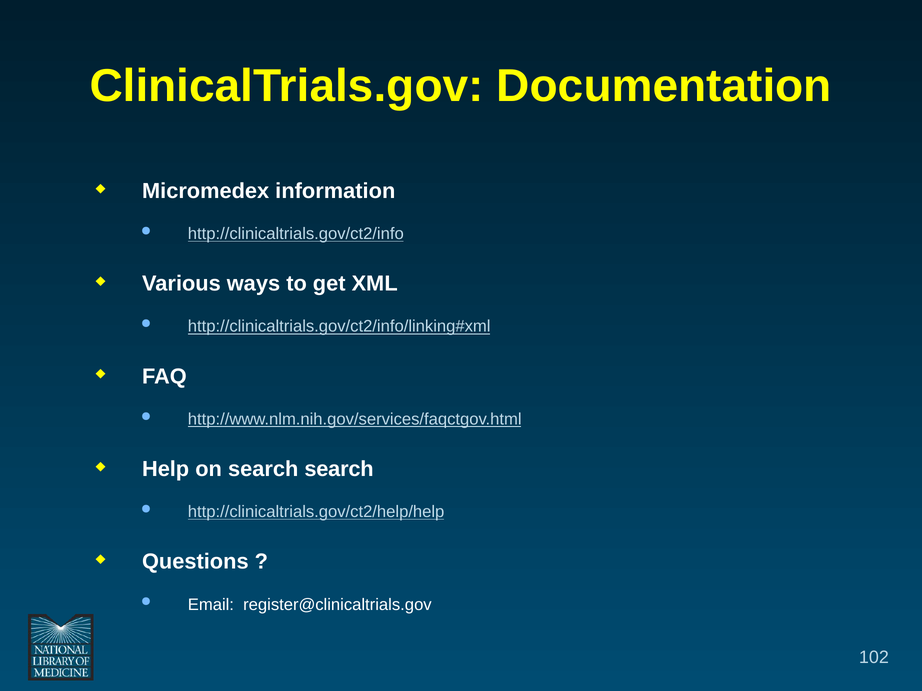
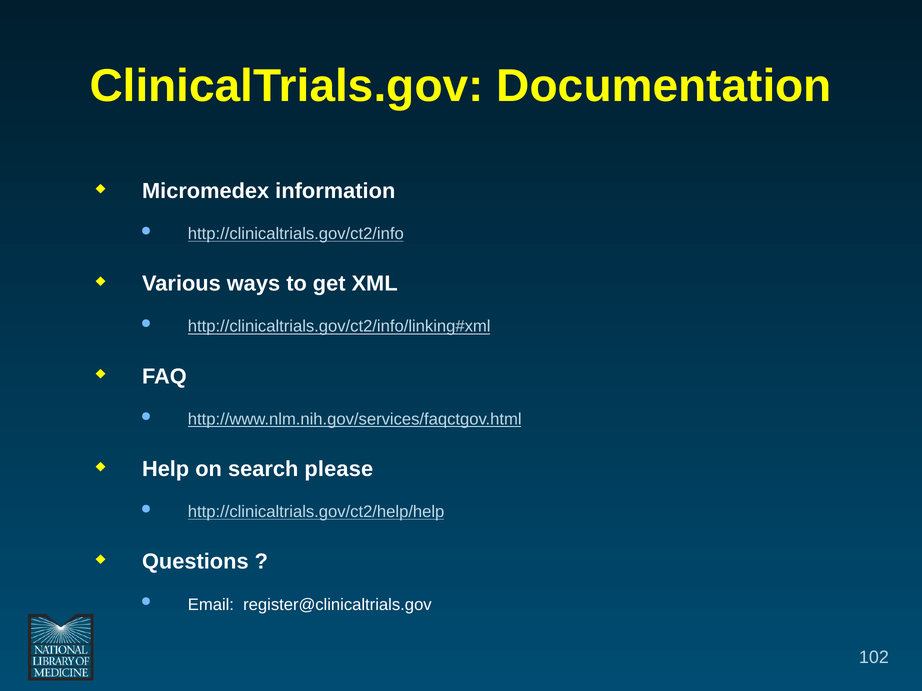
search search: search -> please (339, 469)
